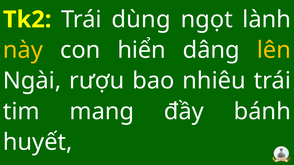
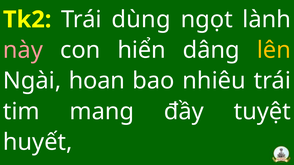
này colour: yellow -> pink (23, 50)
rượu: rượu -> hoan (97, 81)
bánh: bánh -> tuyệt (262, 112)
